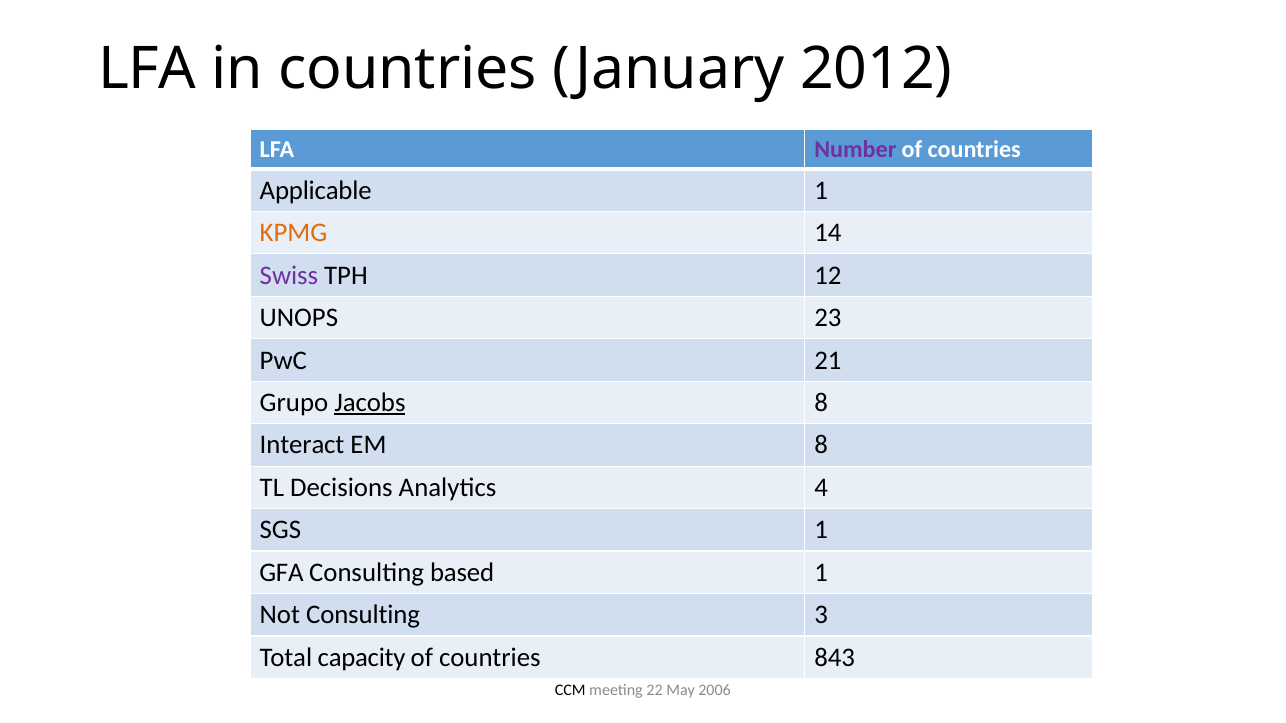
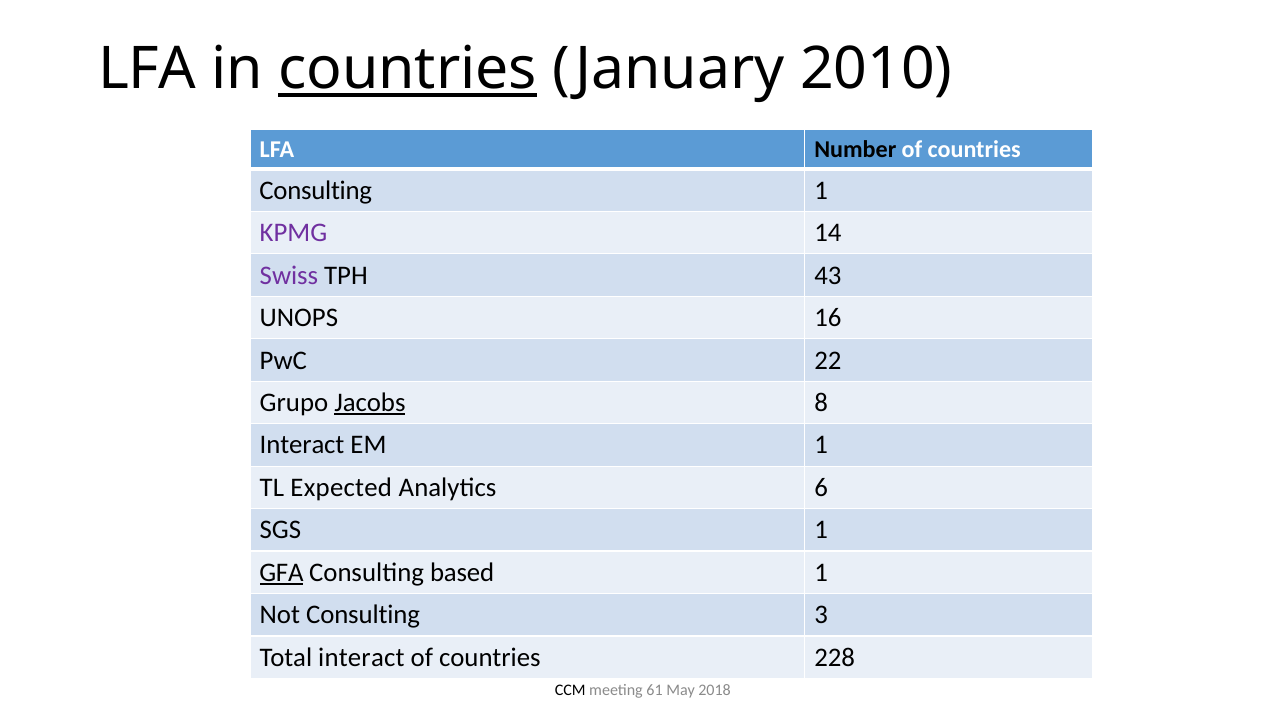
countries underline: none -> present (408, 70)
2012: 2012 -> 2010 (876, 70)
Number colour: purple -> black (855, 150)
Applicable: Applicable -> Consulting (316, 190)
KPMG colour: orange -> purple (294, 233)
12: 12 -> 43 (828, 275)
23: 23 -> 16 (828, 318)
21: 21 -> 22 (828, 360)
EM 8: 8 -> 1 (821, 445)
Decisions: Decisions -> Expected (341, 488)
4: 4 -> 6 (821, 488)
GFA underline: none -> present (281, 573)
Total capacity: capacity -> interact (361, 658)
843: 843 -> 228 (835, 658)
22: 22 -> 61 (655, 691)
2006: 2006 -> 2018 (715, 691)
